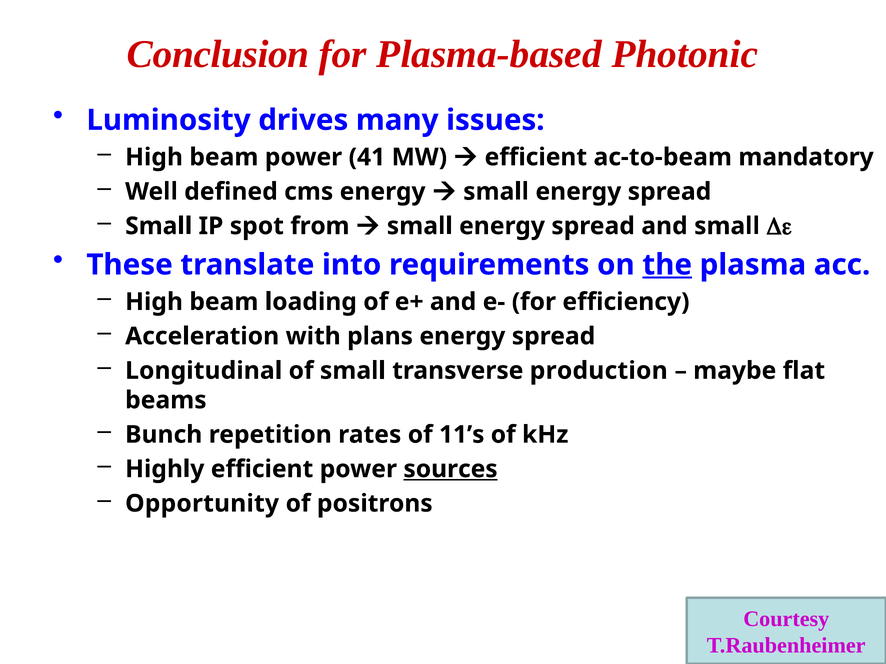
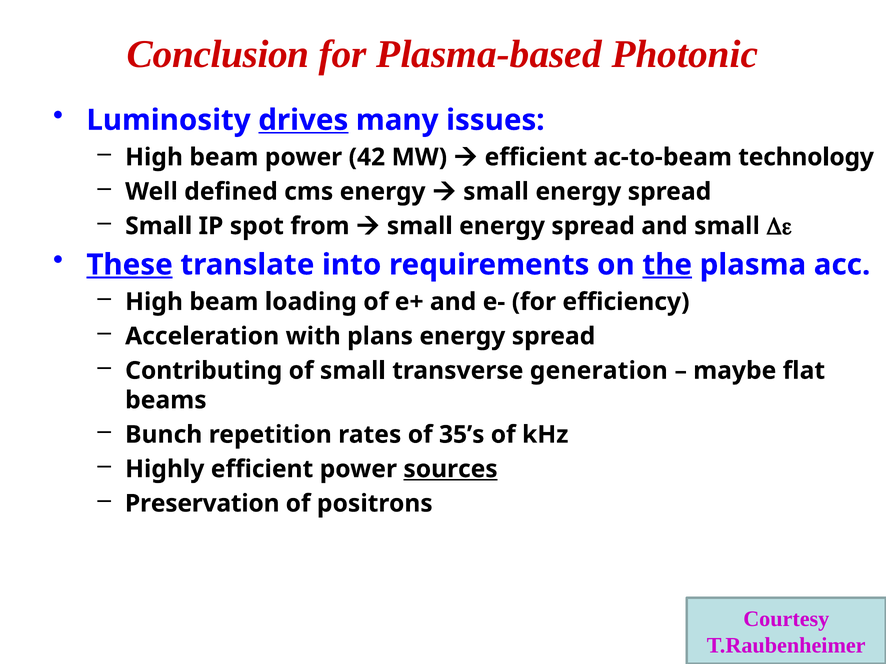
drives underline: none -> present (303, 120)
41: 41 -> 42 (367, 157)
mandatory: mandatory -> technology (806, 157)
These underline: none -> present (130, 265)
Longitudinal: Longitudinal -> Contributing (204, 371)
production: production -> generation (599, 371)
11’s: 11’s -> 35’s (462, 435)
Opportunity: Opportunity -> Preservation (202, 504)
